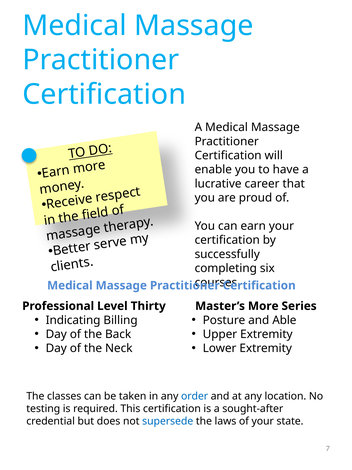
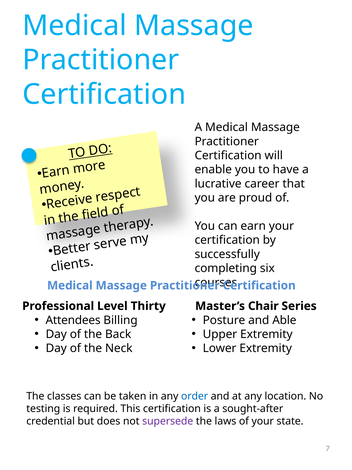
Master’s More: More -> Chair (263, 306)
Indicating: Indicating -> Attendees (73, 320)
supersede colour: blue -> purple (168, 421)
